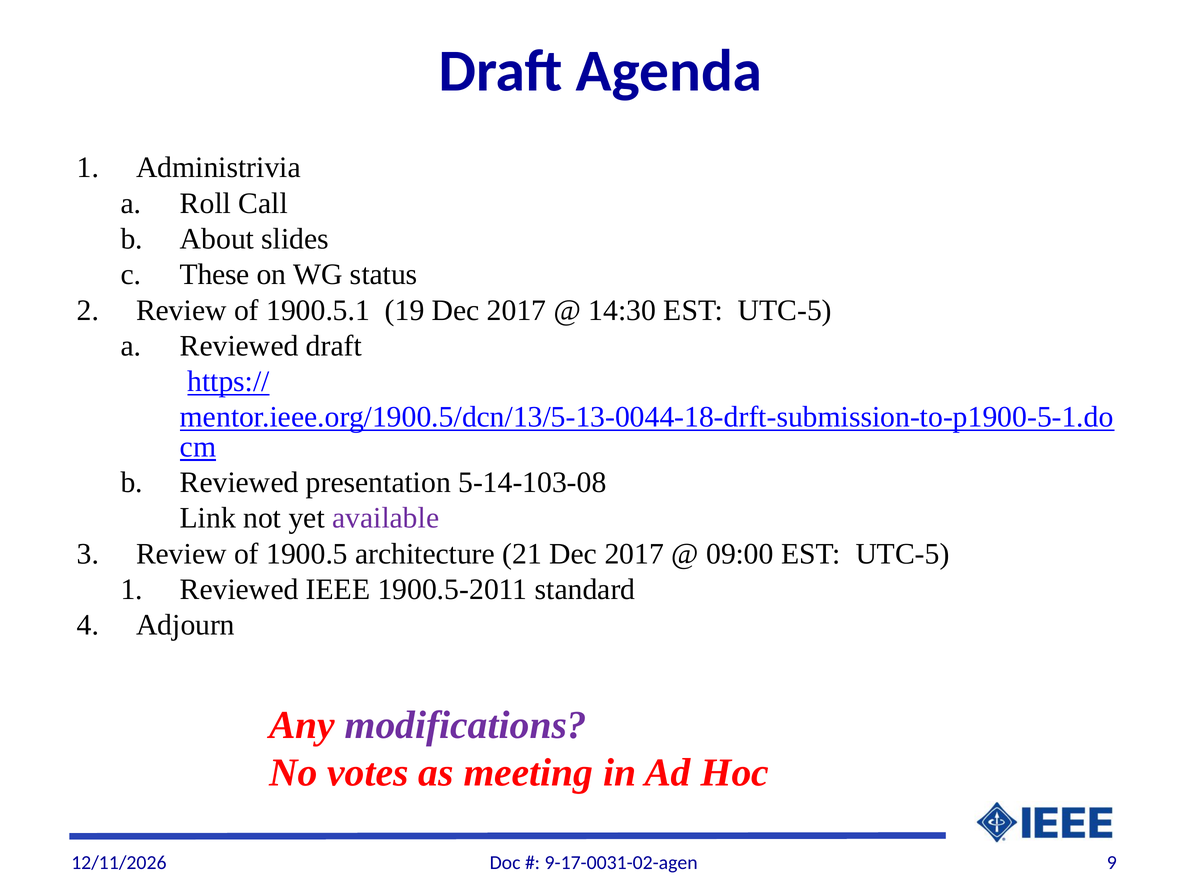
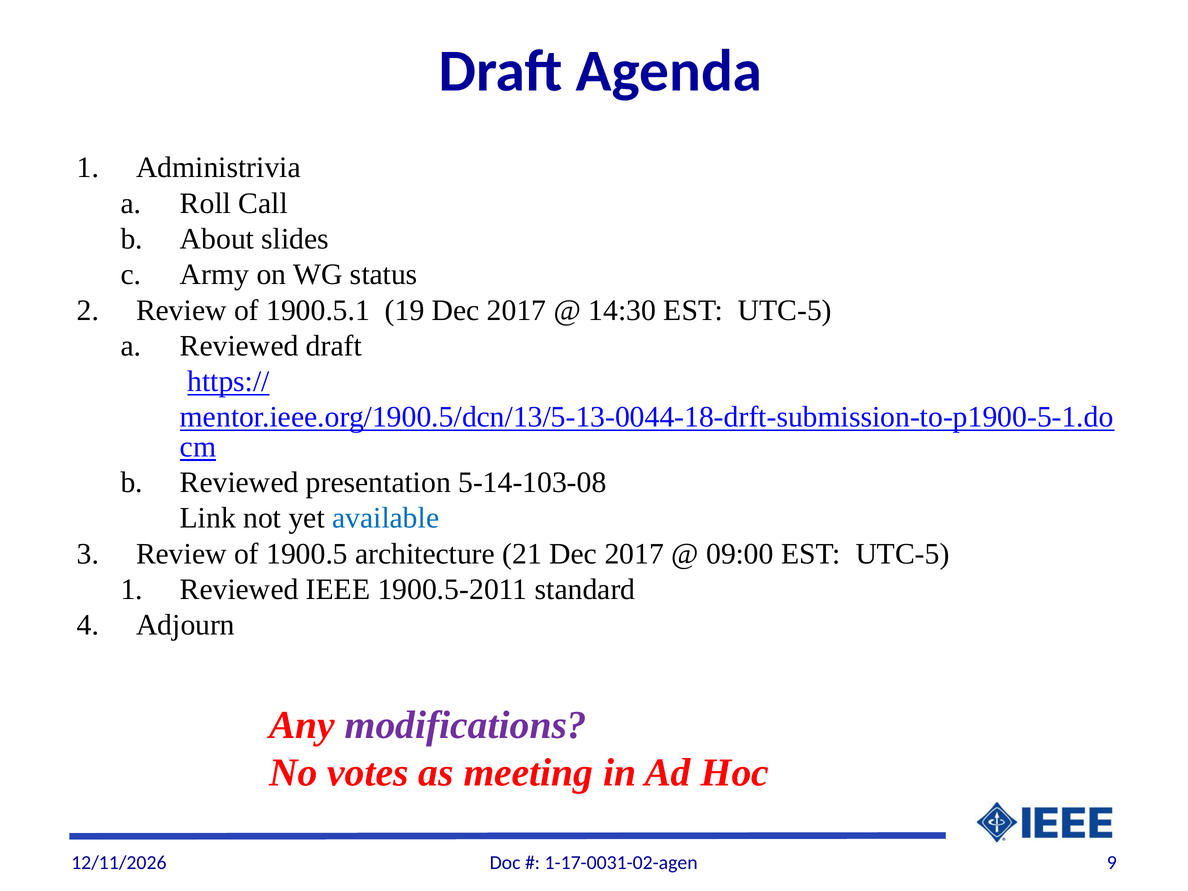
These: These -> Army (215, 275)
available colour: purple -> blue (386, 518)
9-17-0031-02-agen: 9-17-0031-02-agen -> 1-17-0031-02-agen (621, 863)
